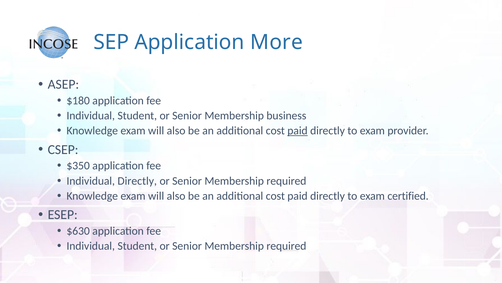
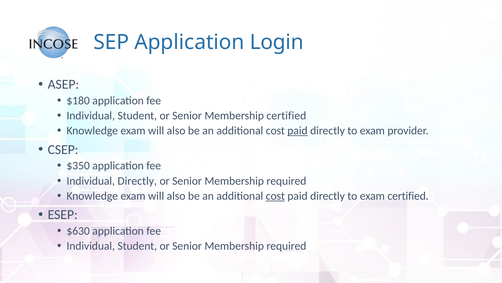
More: More -> Login (277, 42)
Membership business: business -> certified (286, 115)
cost underline: none -> present (275, 196)
